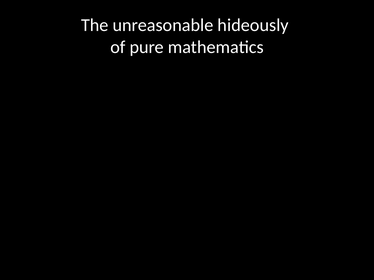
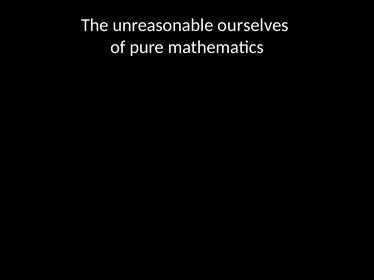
hideously: hideously -> ourselves (253, 25)
